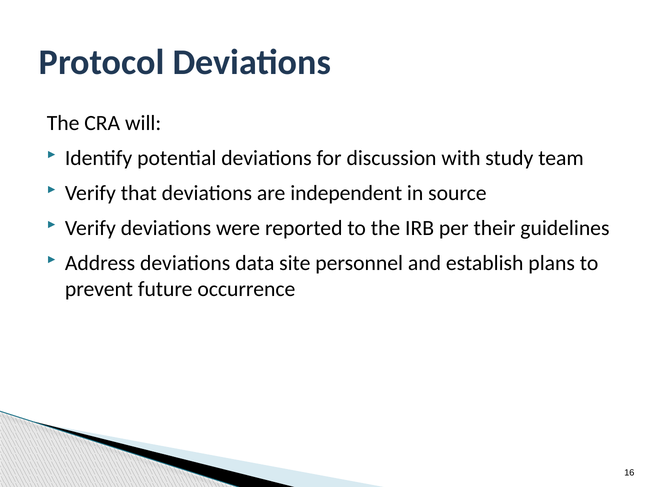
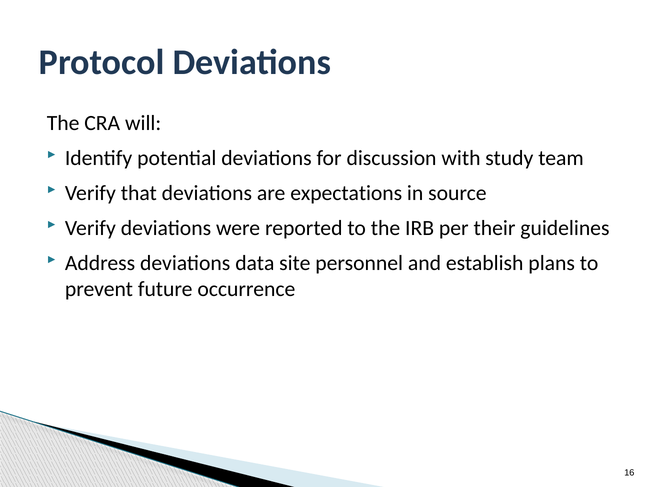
independent: independent -> expectations (346, 193)
